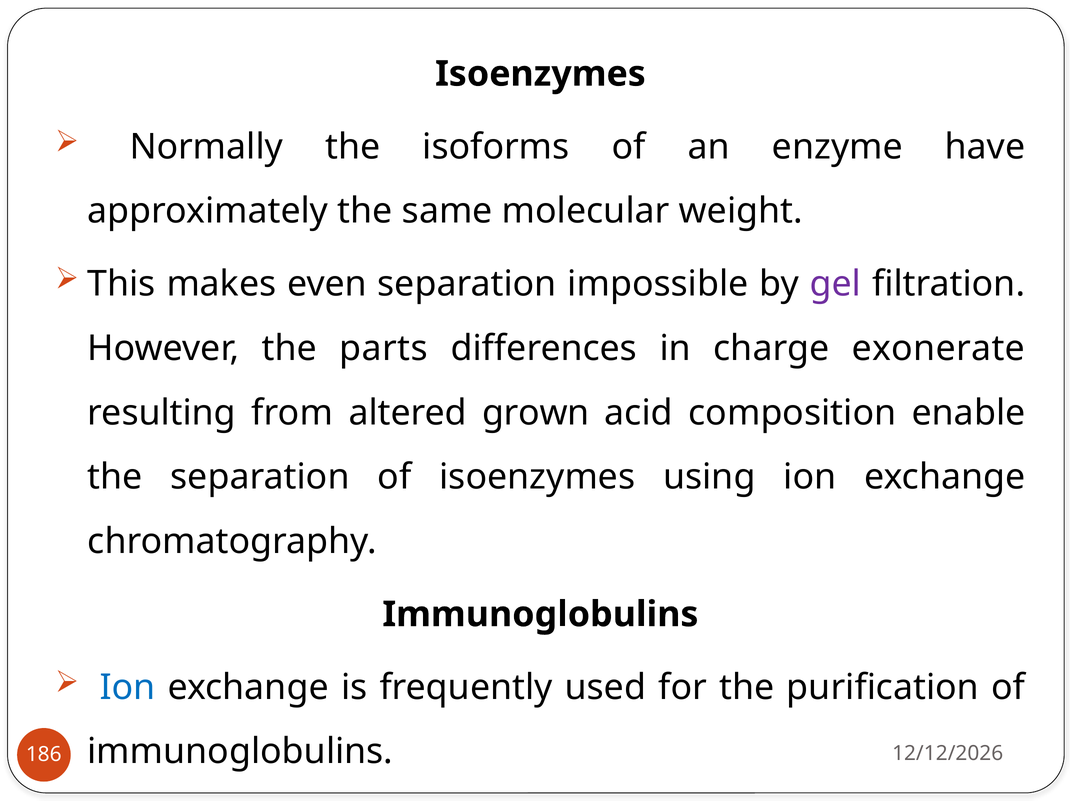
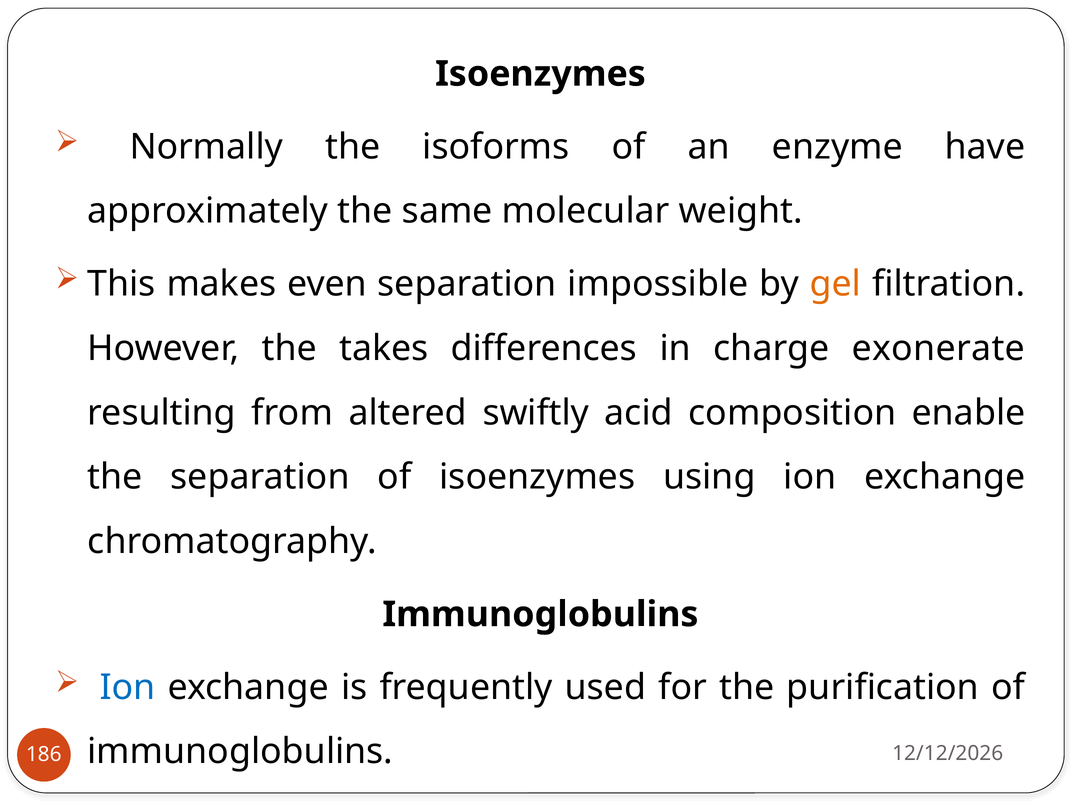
gel colour: purple -> orange (835, 284)
parts: parts -> takes (384, 348)
grown: grown -> swiftly (536, 413)
